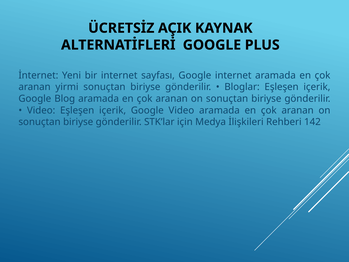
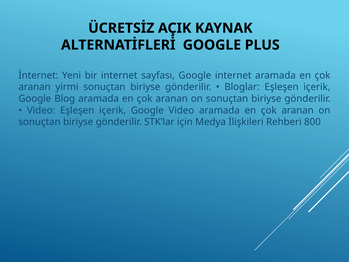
142: 142 -> 800 (312, 122)
